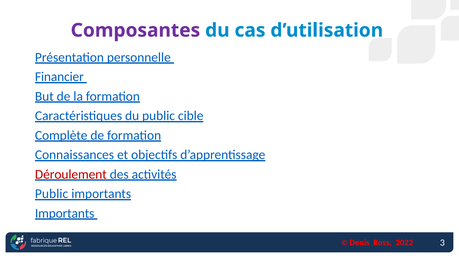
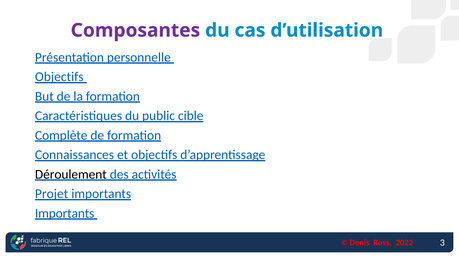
Financier: Financier -> Objectifs (59, 77)
Déroulement colour: red -> black (71, 174)
Public: Public -> Projet (52, 194)
